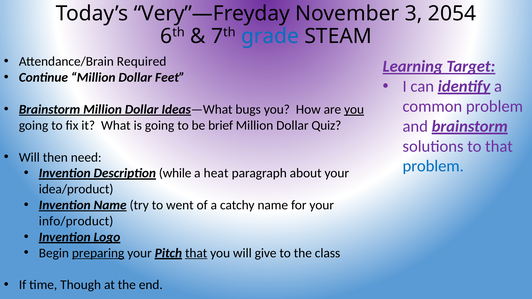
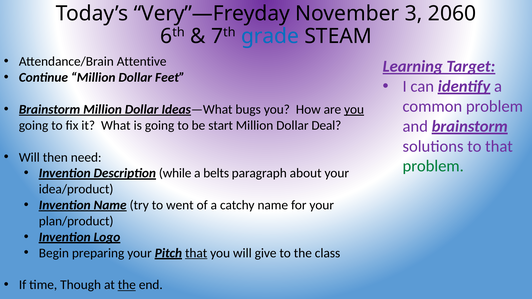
2054: 2054 -> 2060 (452, 13)
Required: Required -> Attentive (142, 62)
brief: brief -> start (221, 126)
Quiz: Quiz -> Deal (326, 126)
problem colour: blue -> green (433, 166)
heat: heat -> belts (216, 173)
info/product: info/product -> plan/product (76, 221)
preparing underline: present -> none (98, 253)
the underline: none -> present (127, 285)
